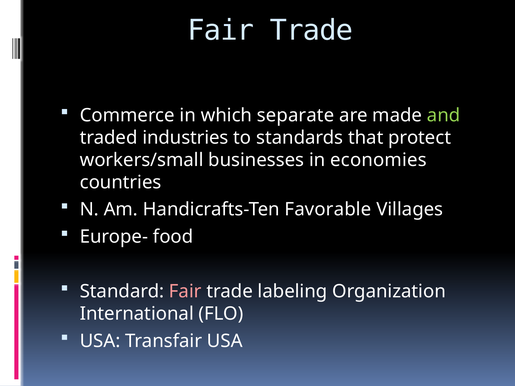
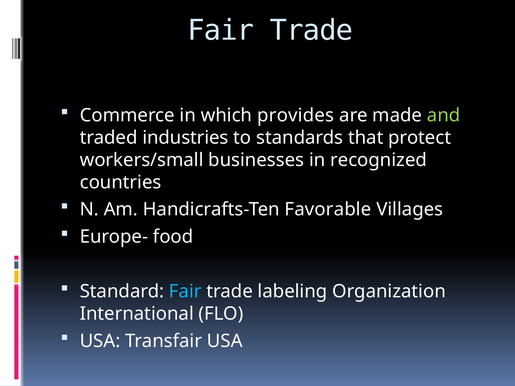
separate: separate -> provides (296, 115)
economies: economies -> recognized (379, 160)
Fair colour: pink -> light blue (185, 292)
